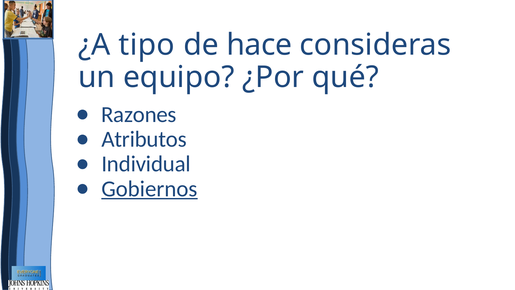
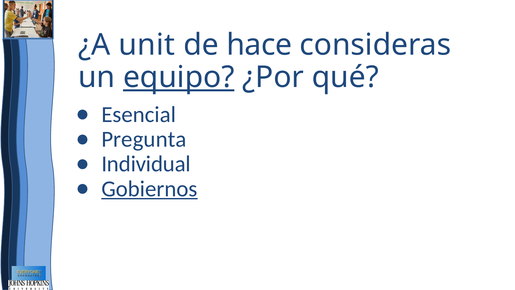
¿A tipo: tipo -> unit (147, 45)
equipo underline: none -> present (179, 77)
Razones: Razones -> Esencial (139, 114)
Atributos: Atributos -> Pregunta (144, 139)
